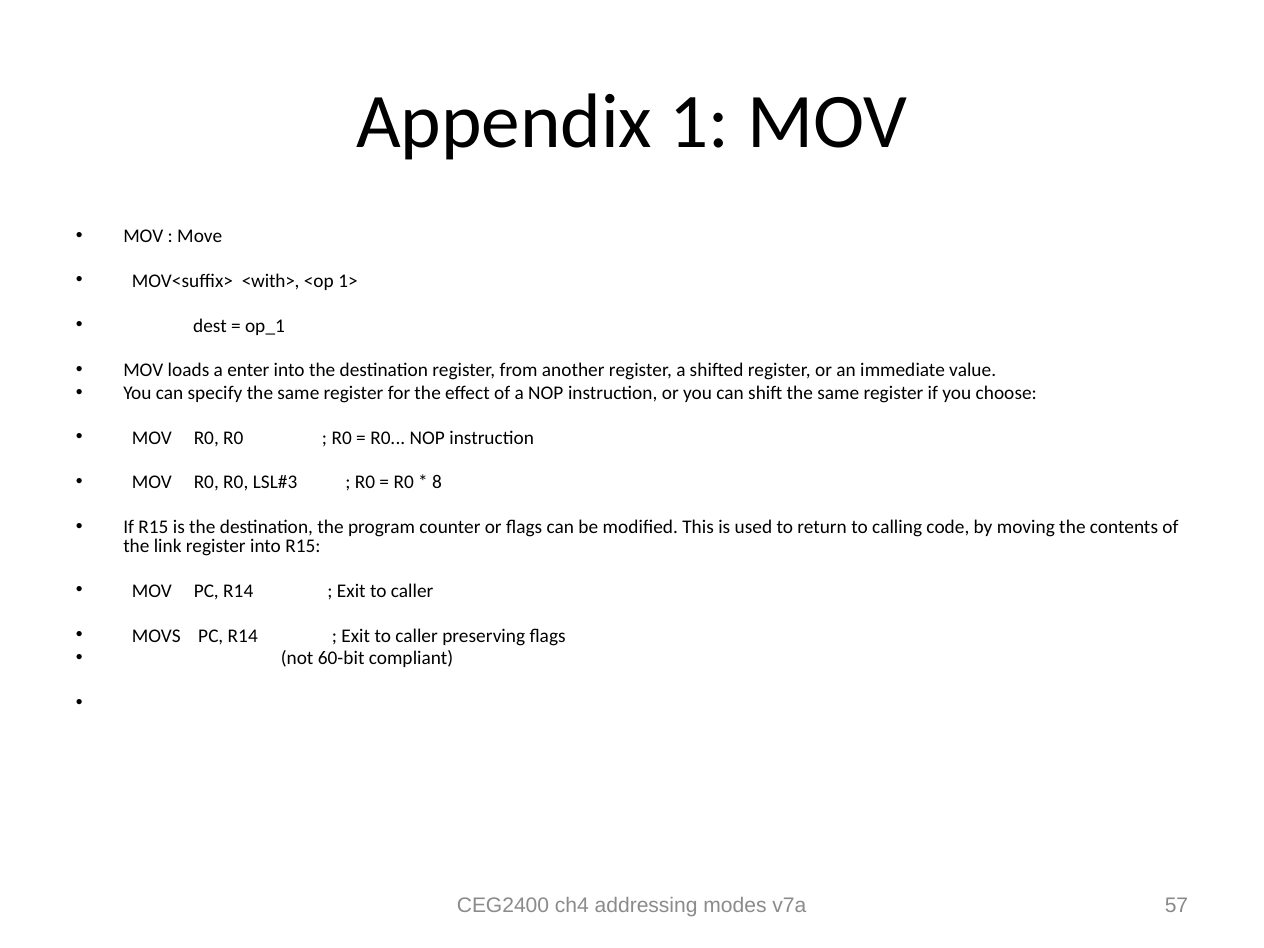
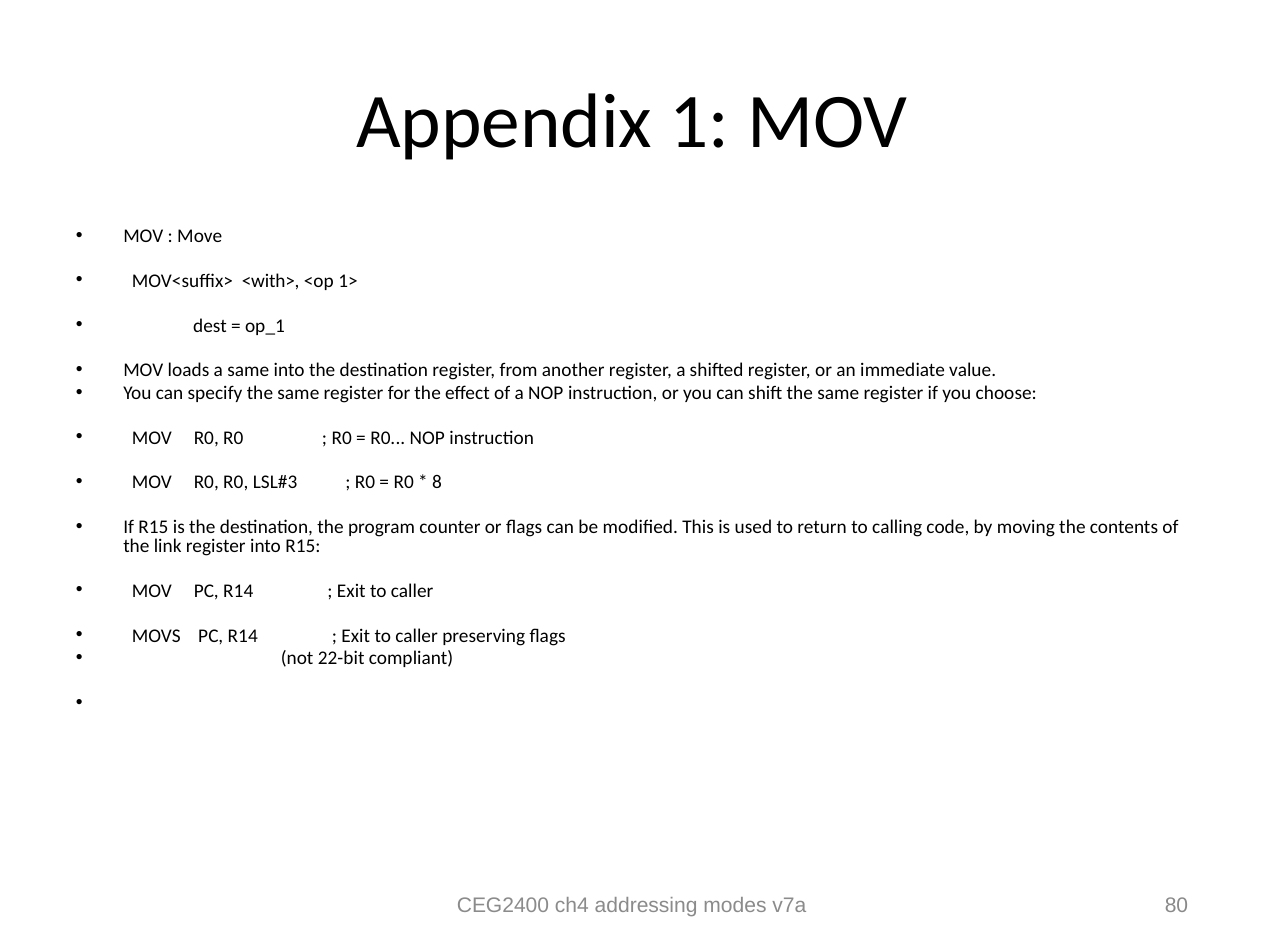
a enter: enter -> same (248, 370)
60-bit: 60-bit -> 22-bit (341, 658)
57: 57 -> 80 (1176, 905)
